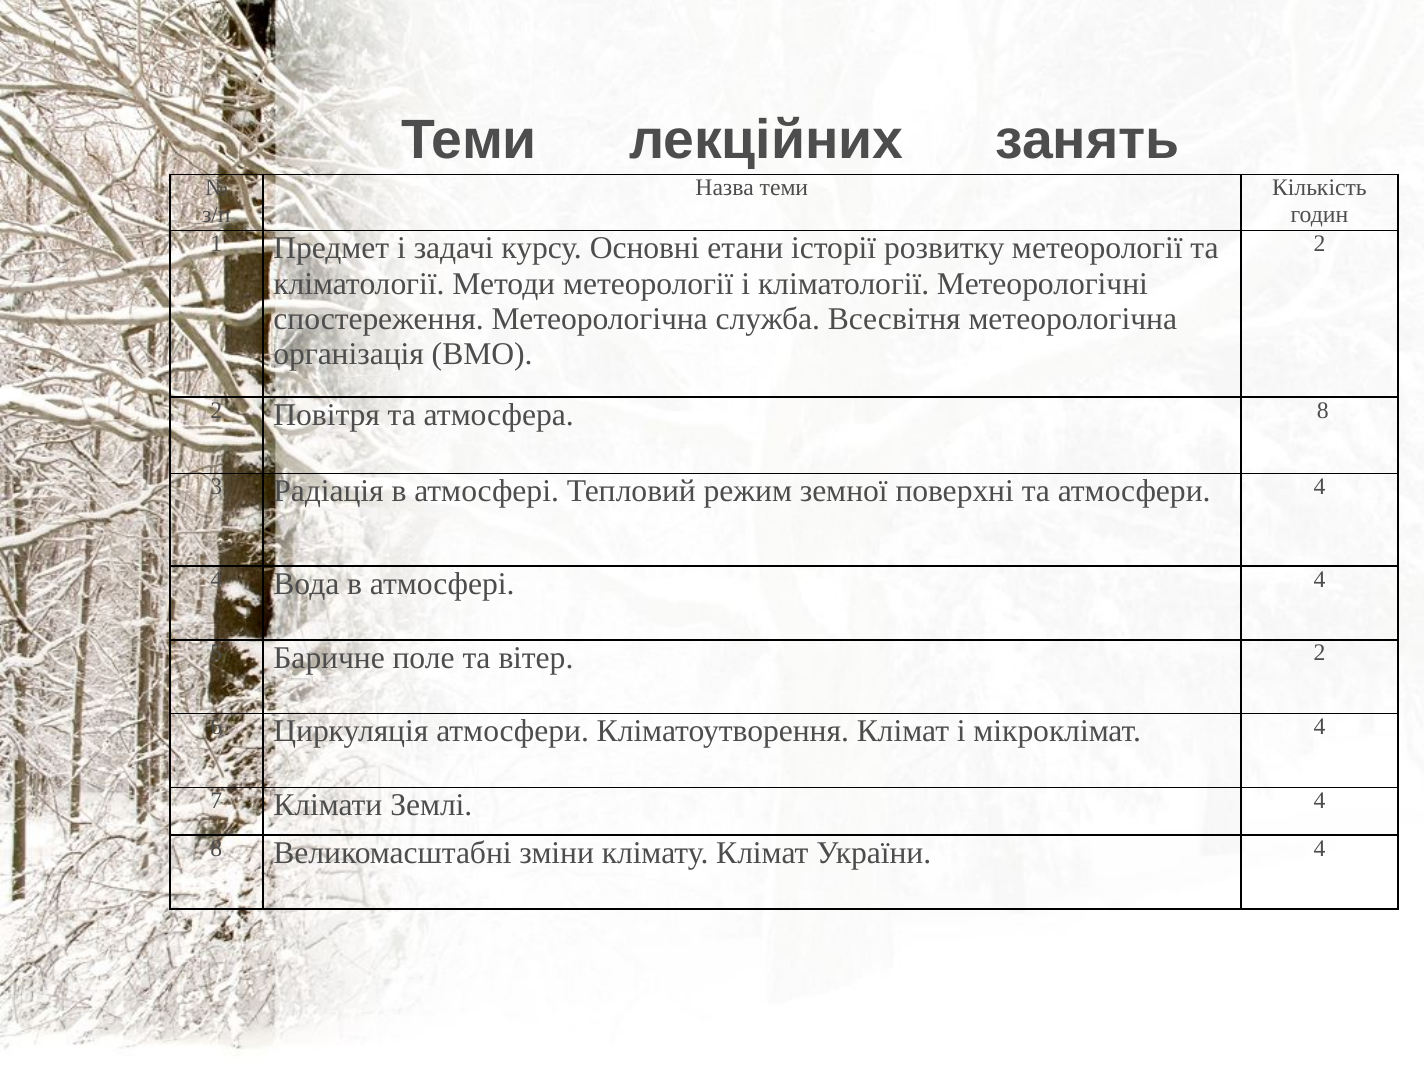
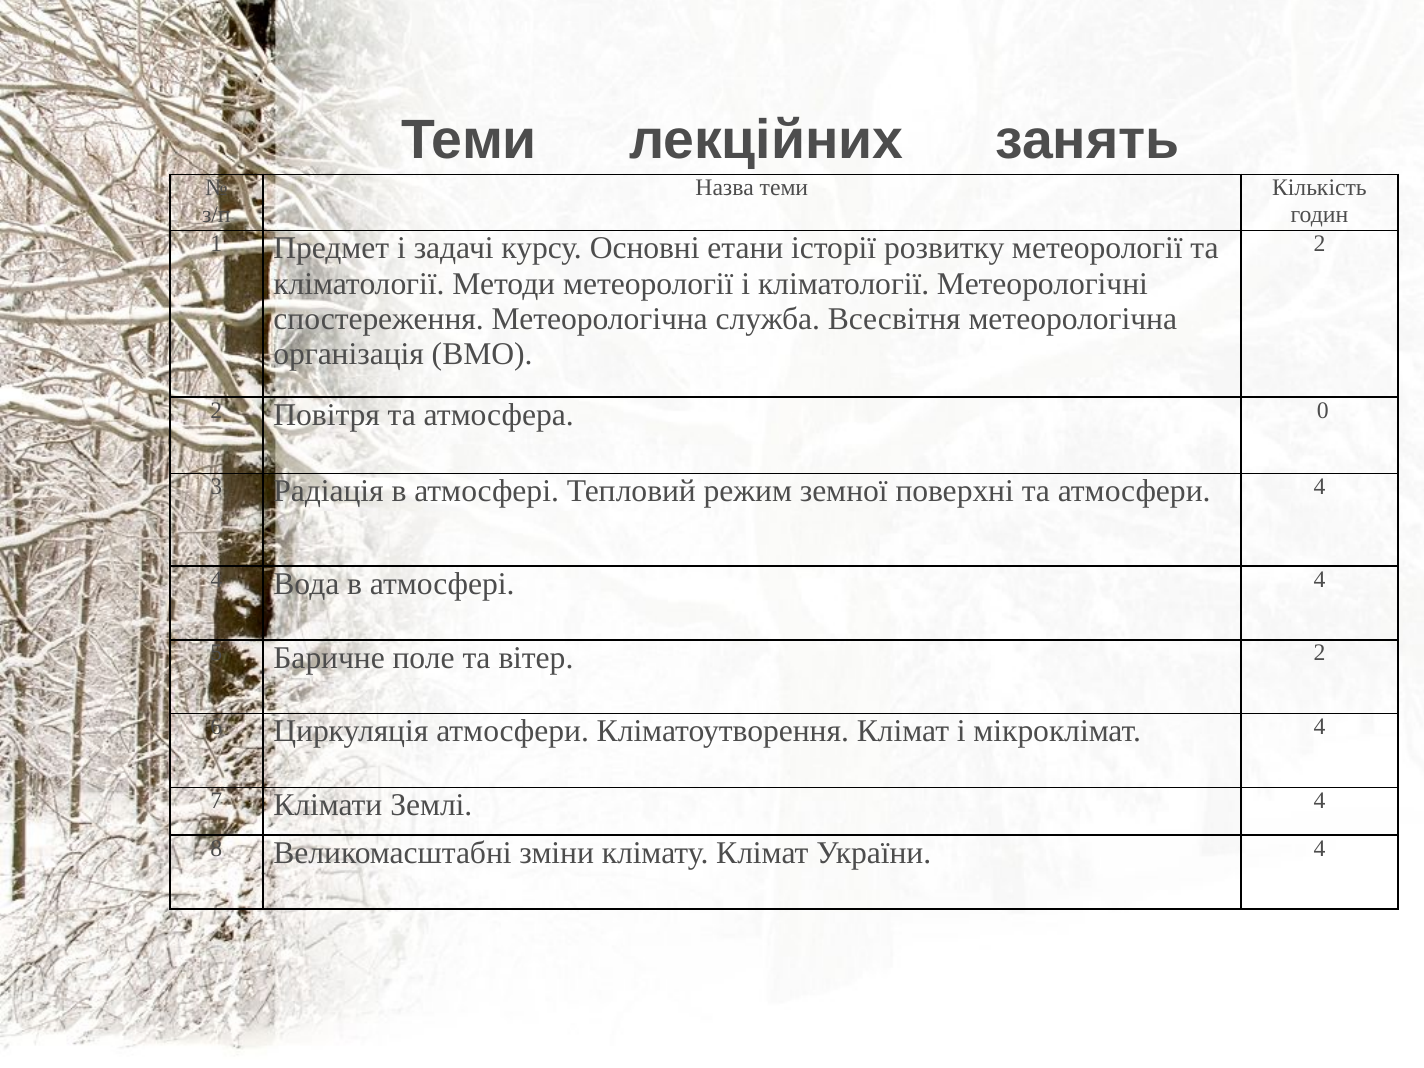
атмосфера 8: 8 -> 0 (1323, 410)
